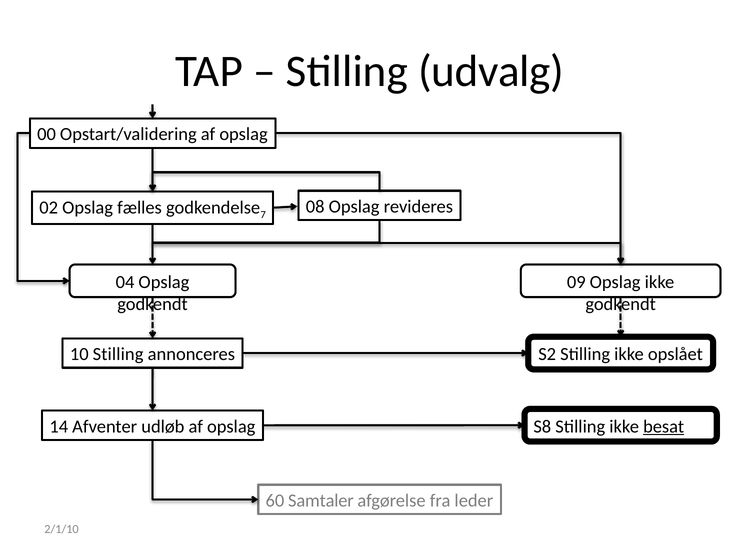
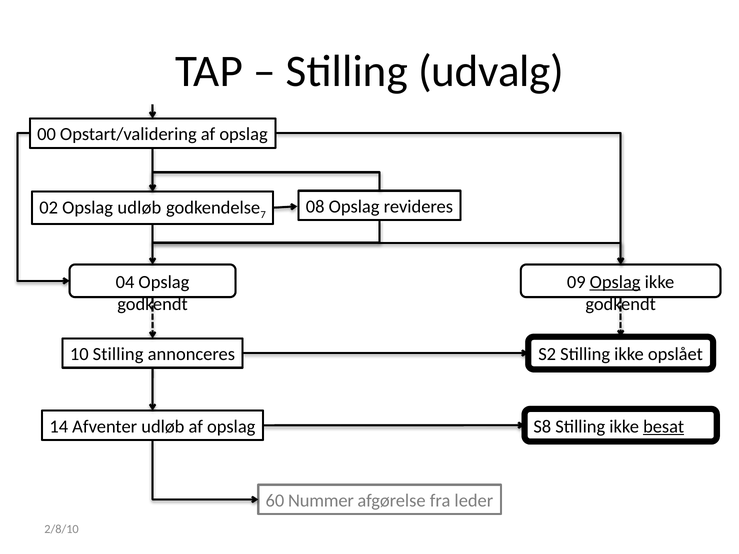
fælles: fælles -> udløb (139, 208)
Opslag underline: none -> present (615, 282)
Samtaler: Samtaler -> Nummer (321, 501)
2/1/10: 2/1/10 -> 2/8/10 (62, 529)
